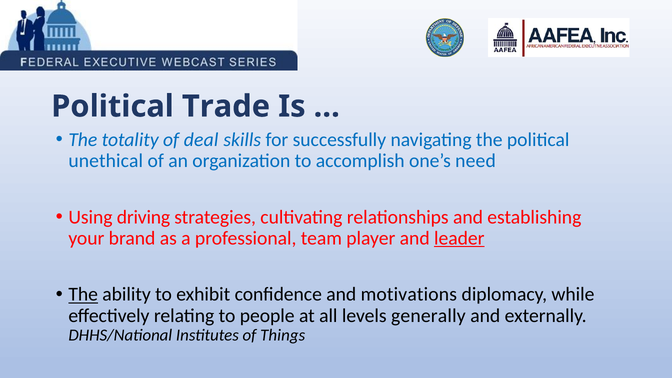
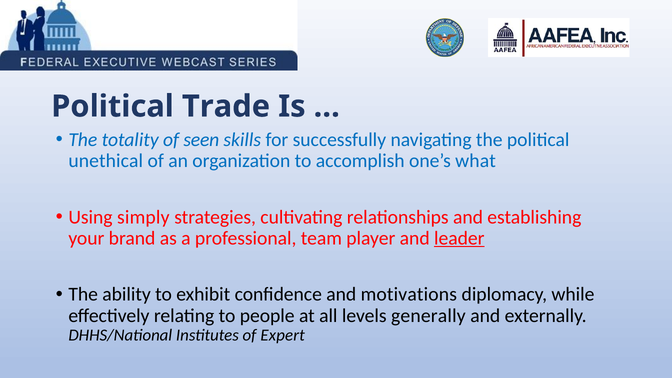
deal: deal -> seen (201, 140)
need: need -> what (476, 161)
driving: driving -> simply (143, 217)
The underline: present -> none (83, 294)
Things: Things -> Expert (283, 335)
